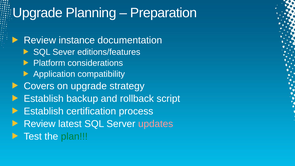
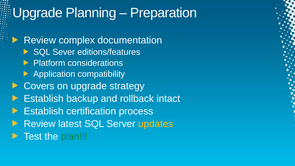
instance: instance -> complex (77, 40)
script: script -> intact (168, 99)
updates colour: pink -> yellow (156, 124)
